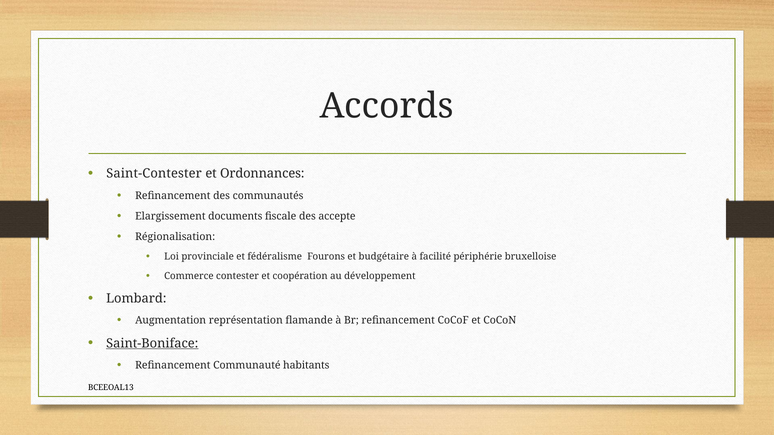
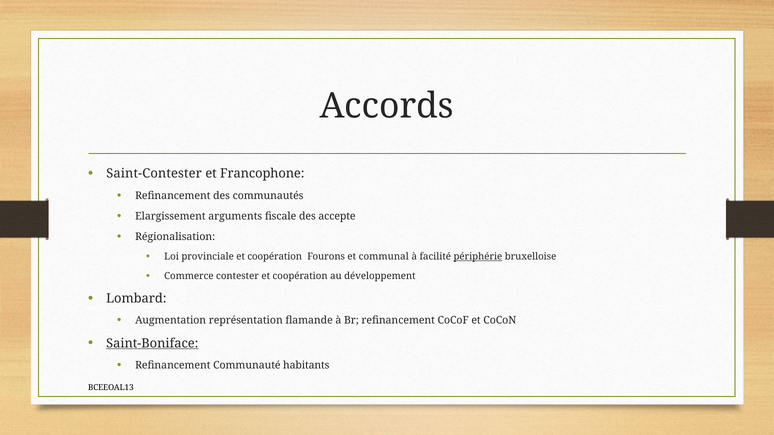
Ordonnances: Ordonnances -> Francophone (262, 174)
documents: documents -> arguments (235, 216)
provinciale et fédéralisme: fédéralisme -> coopération (275, 257)
budgétaire: budgétaire -> communal (384, 257)
périphérie underline: none -> present (478, 257)
